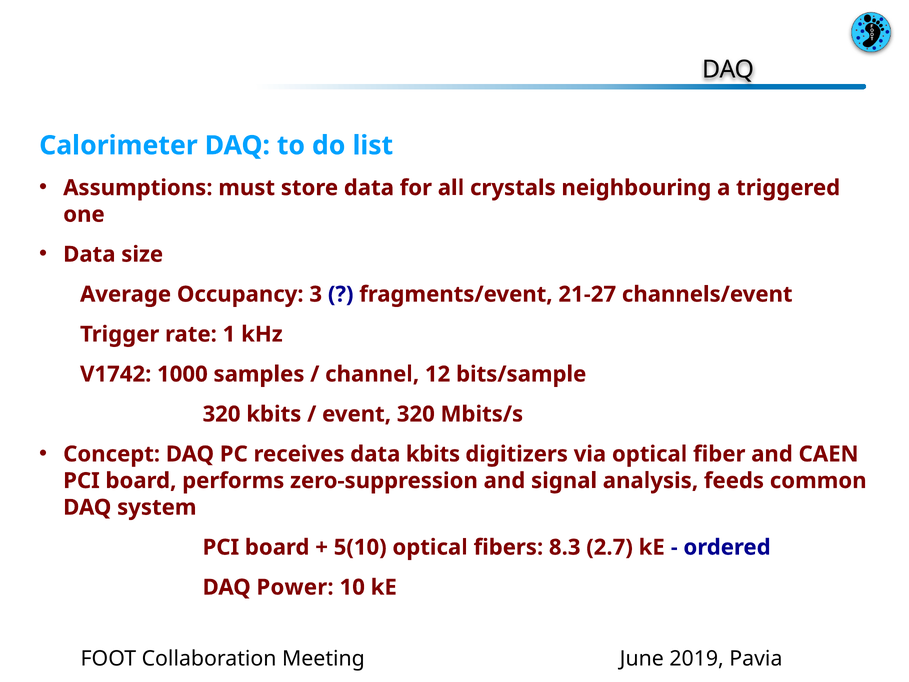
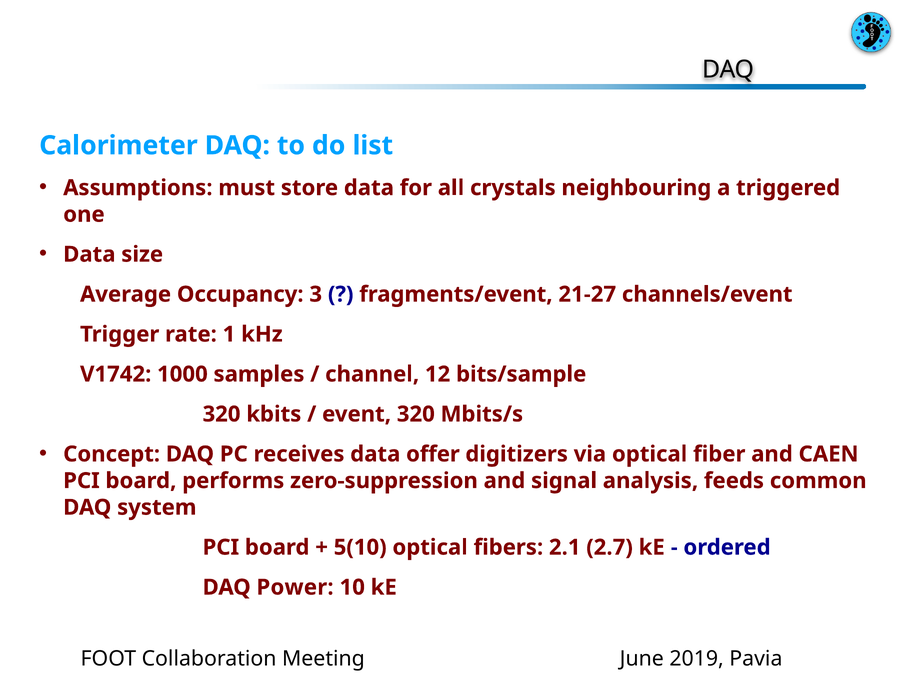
data kbits: kbits -> offer (433, 454)
8.3: 8.3 -> 2.1 (565, 547)
